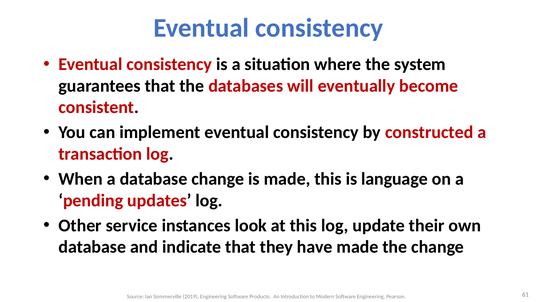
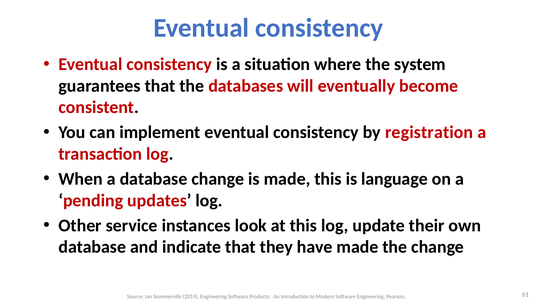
constructed: constructed -> registration (429, 132)
